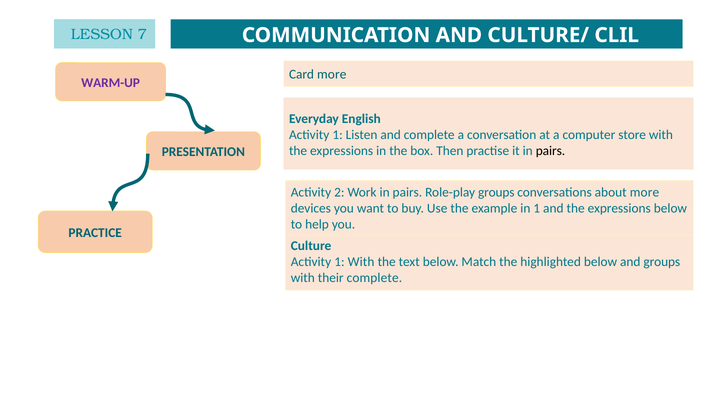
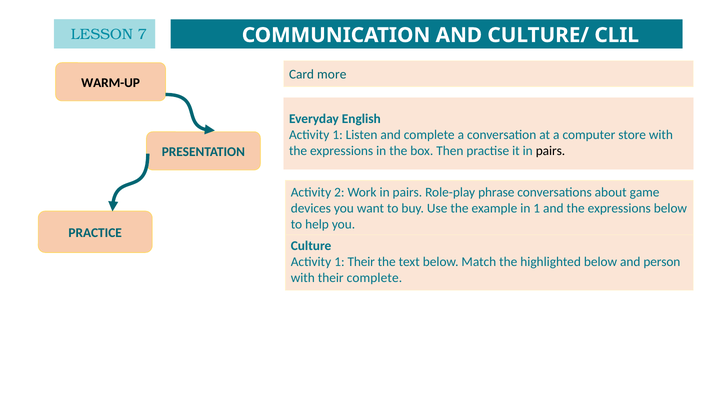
WARM-UP colour: purple -> black (111, 83)
Role-play groups: groups -> phrase (496, 193)
about more: more -> game (645, 193)
1 With: With -> Their (361, 262)
and groups: groups -> person (662, 262)
